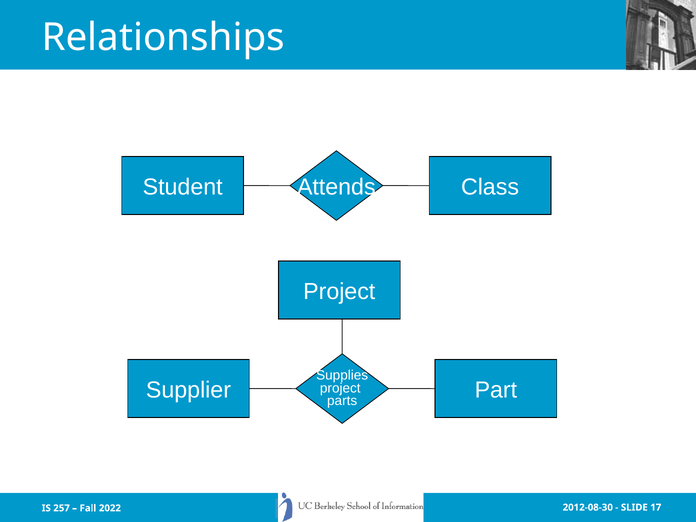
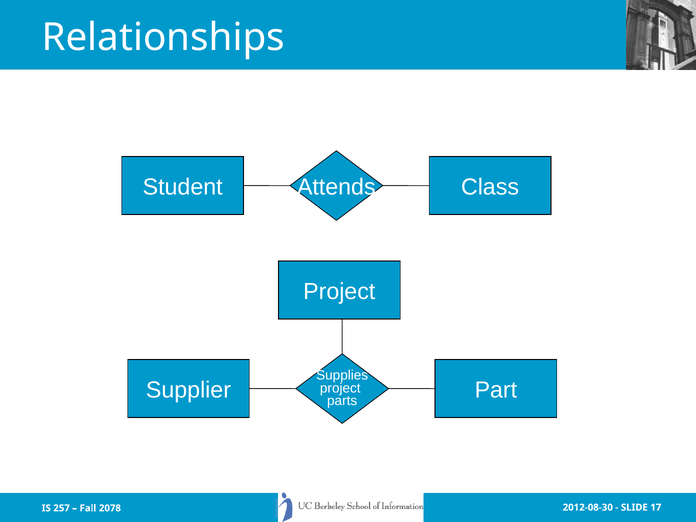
2022: 2022 -> 2078 (110, 508)
